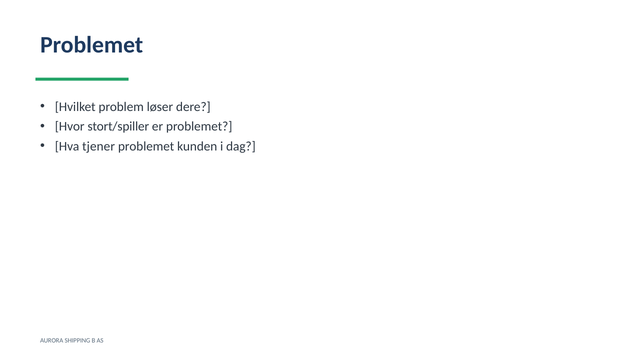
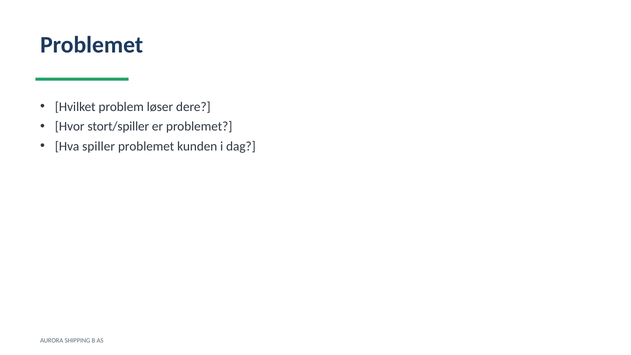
tjener: tjener -> spiller (99, 146)
